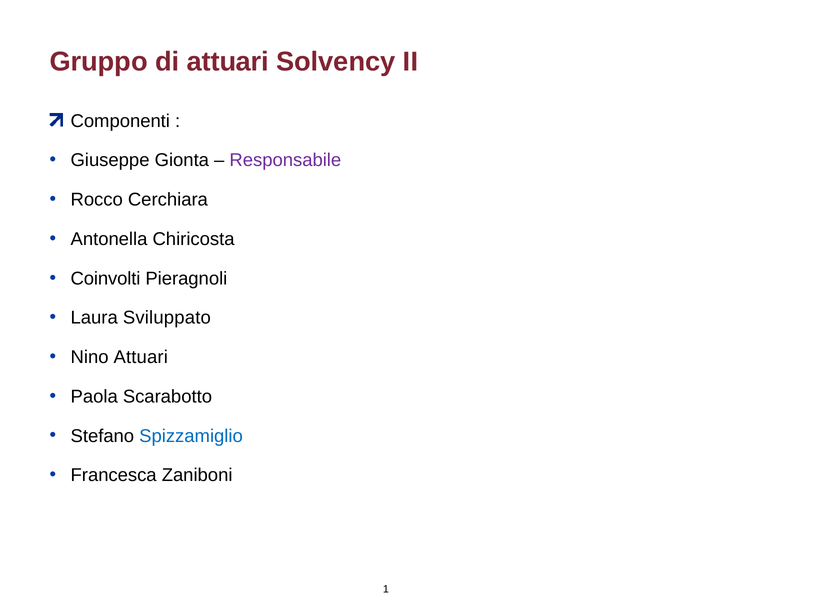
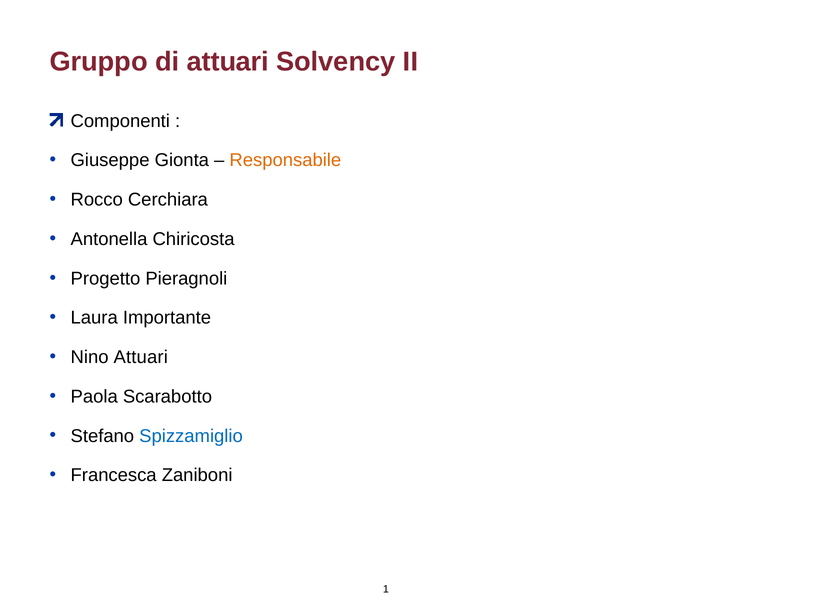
Responsabile colour: purple -> orange (285, 160)
Coinvolti: Coinvolti -> Progetto (105, 279)
Sviluppato: Sviluppato -> Importante (167, 318)
